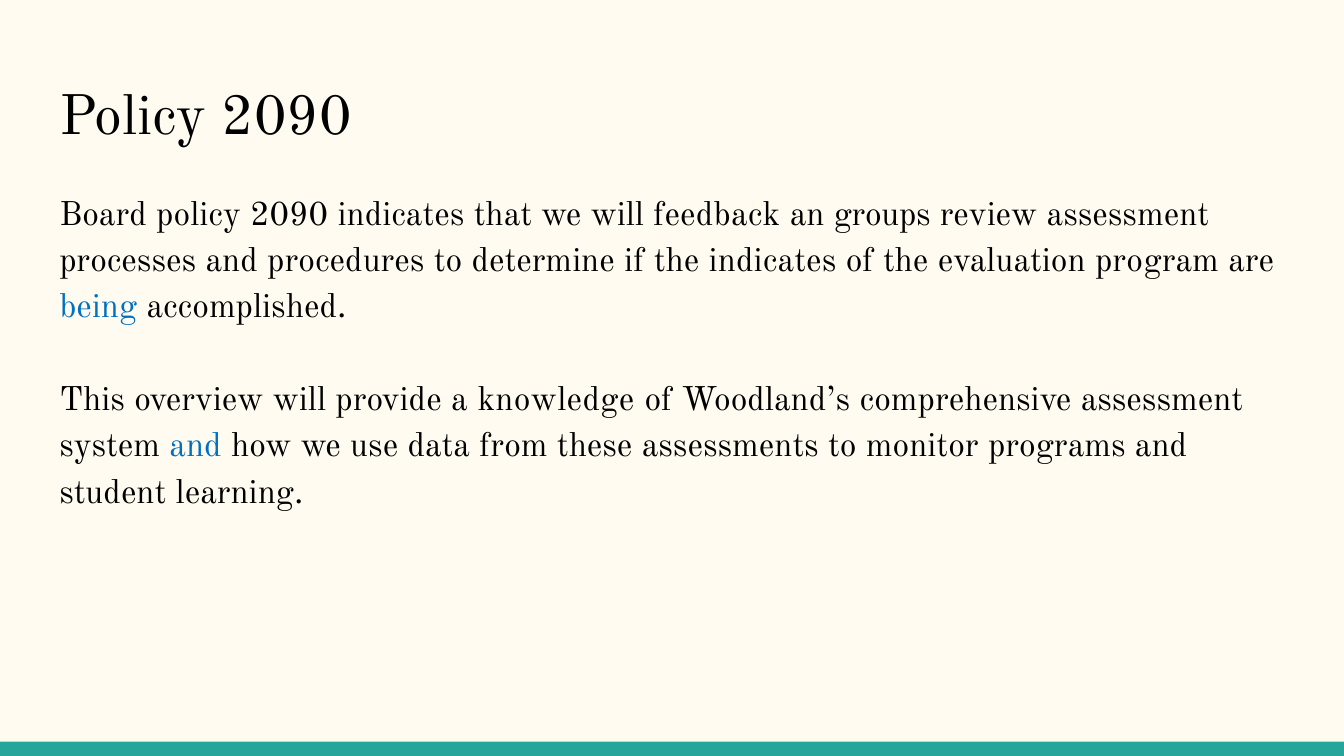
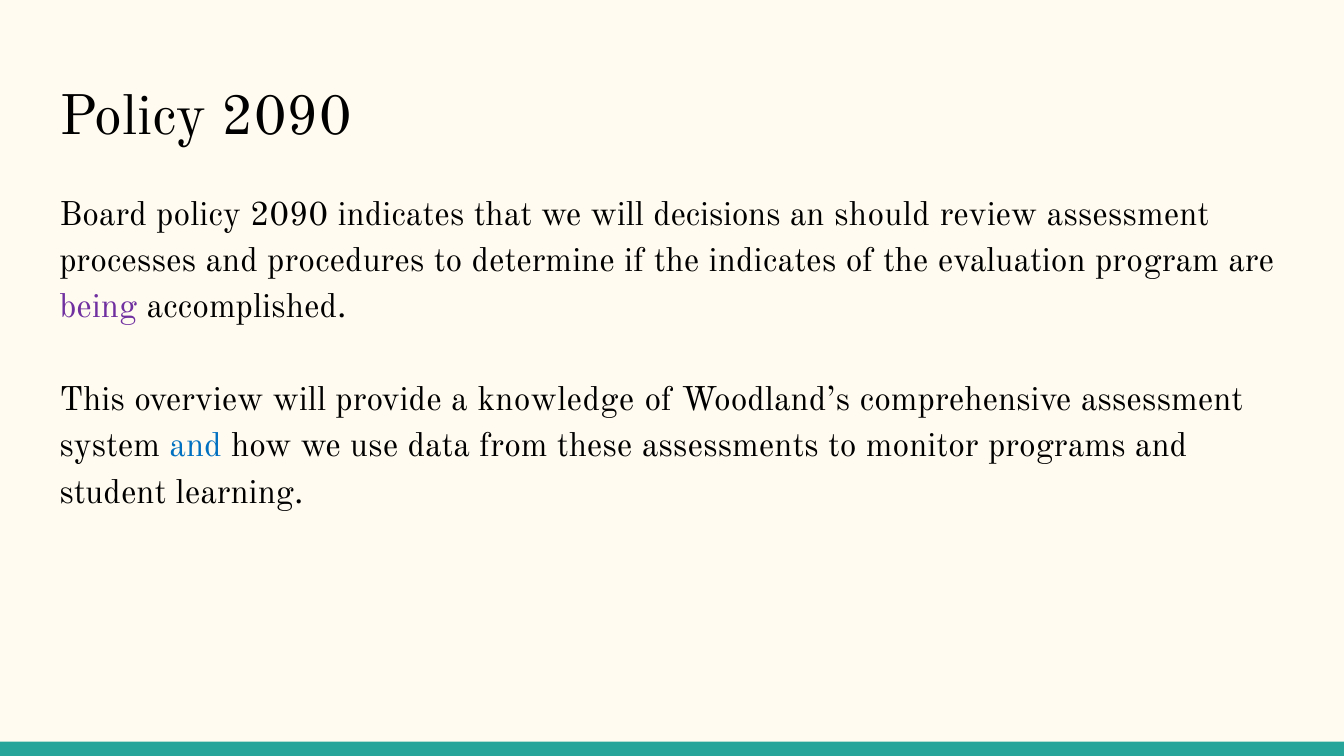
feedback: feedback -> decisions (717, 214)
groups: groups -> should (882, 214)
being colour: blue -> purple (98, 307)
